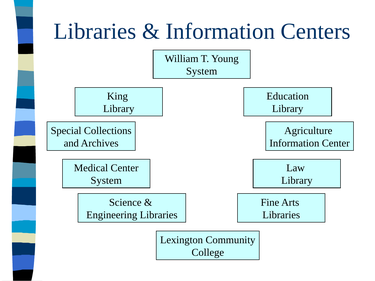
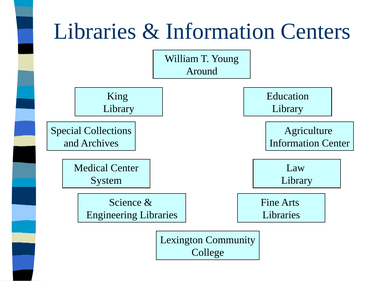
System: System -> Around (202, 71)
